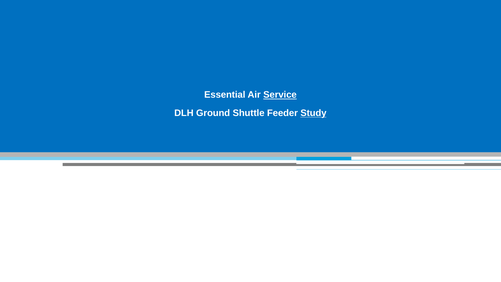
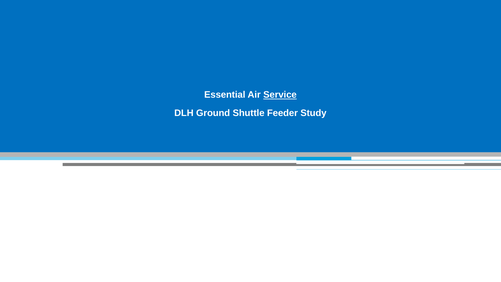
Study underline: present -> none (313, 113)
